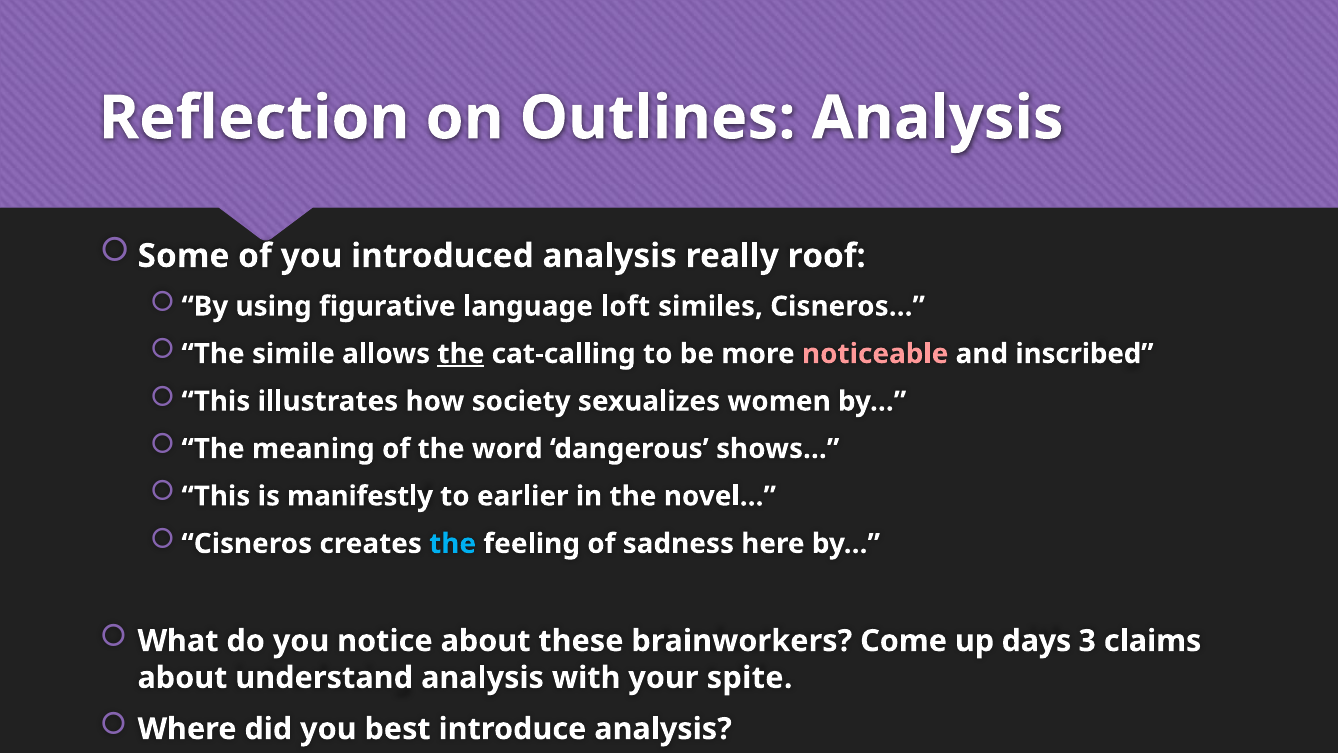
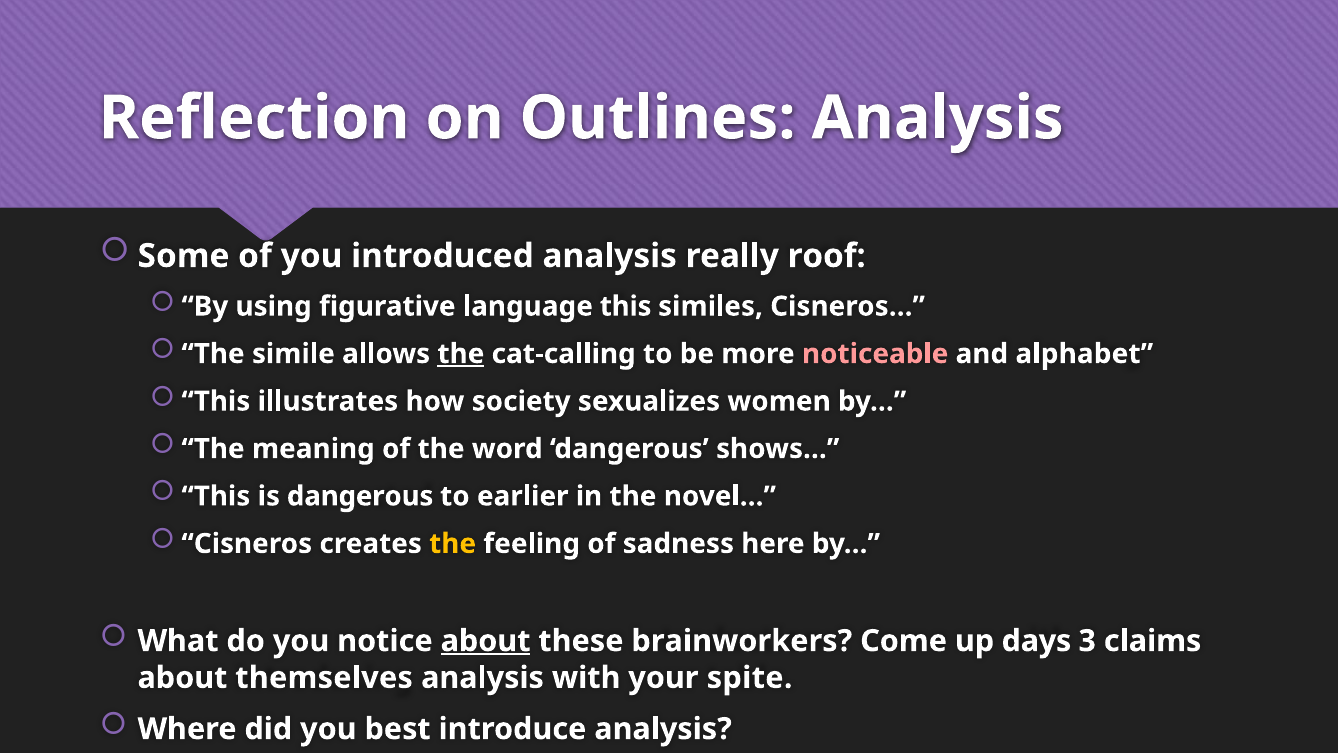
language loft: loft -> this (626, 306)
inscribed: inscribed -> alphabet (1084, 354)
is manifestly: manifestly -> dangerous (360, 496)
the colour: light blue -> yellow (453, 543)
about underline: none -> present (486, 641)
understand: understand -> themselves (324, 677)
